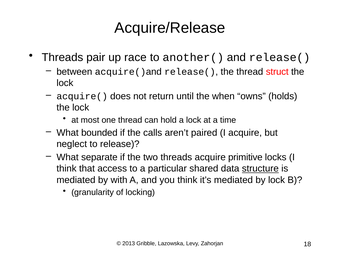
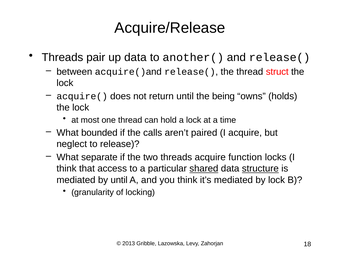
up race: race -> data (135, 57)
when: when -> being (223, 96)
primitive: primitive -> function (245, 157)
shared underline: none -> present (204, 169)
by with: with -> until (119, 180)
